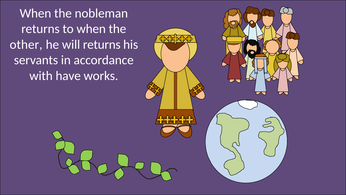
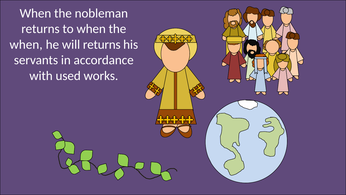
other: other -> when (26, 44)
have: have -> used (68, 76)
